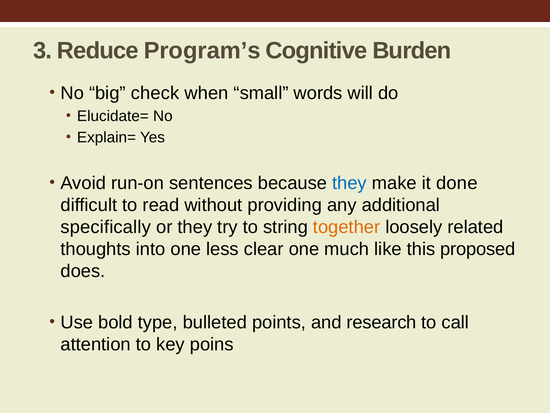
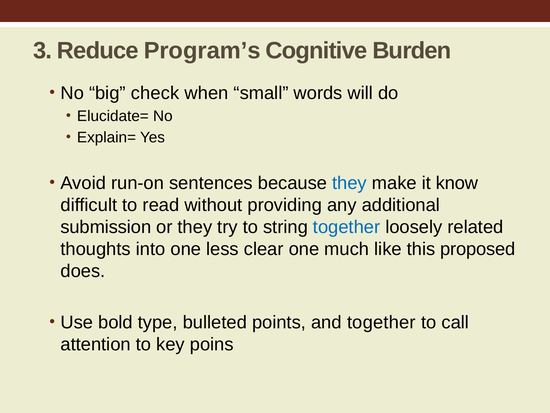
done: done -> know (457, 183)
specifically: specifically -> submission (106, 227)
together colour: orange -> blue (347, 227)
and research: research -> together (381, 322)
